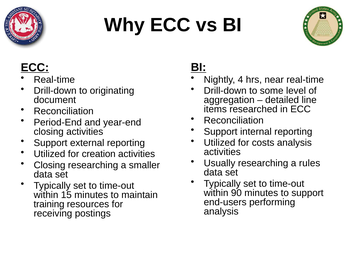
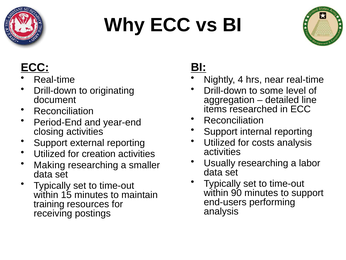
rules: rules -> labor (310, 163)
Closing: Closing -> Making (49, 165)
